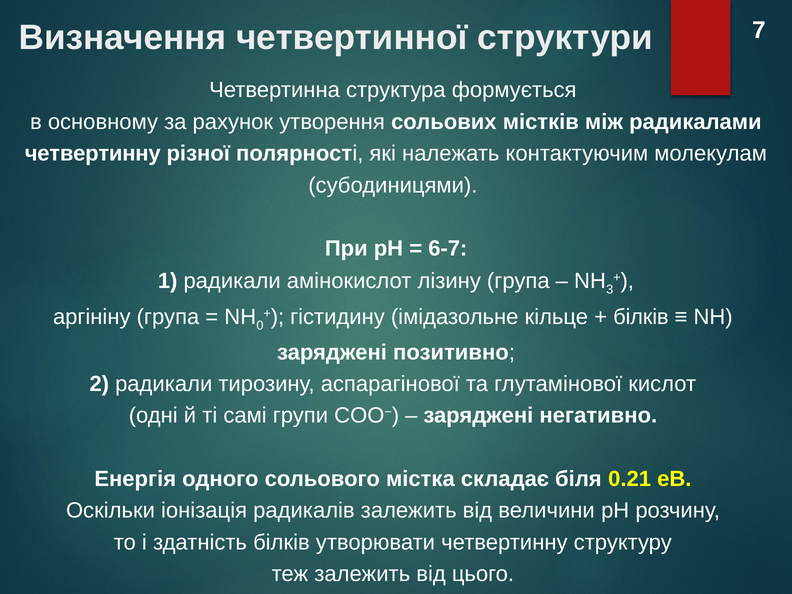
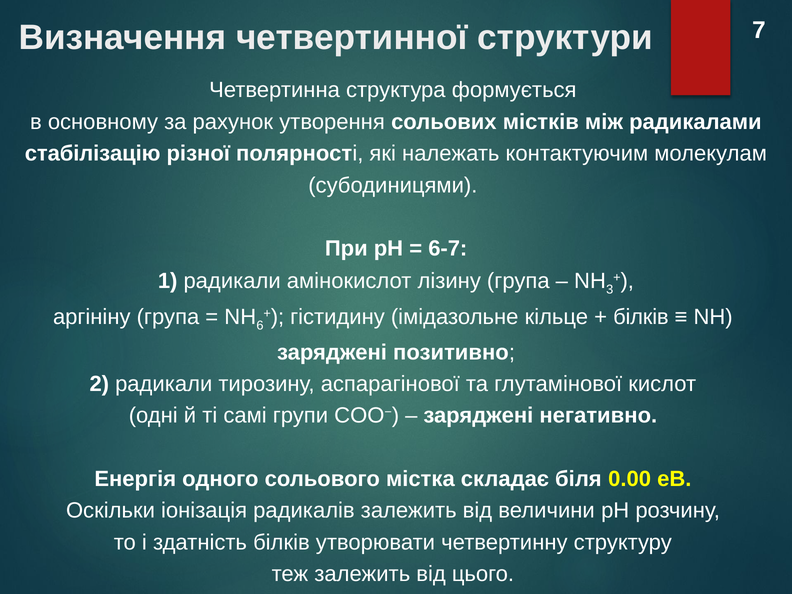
четвертинну: четвертинну -> стабілізацію (93, 154)
0: 0 -> 6 (260, 326)
0.21: 0.21 -> 0.00 (630, 479)
